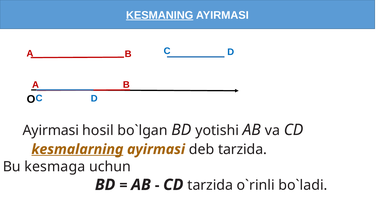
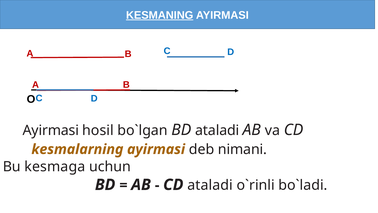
BD yotishi: yotishi -> ataladi (217, 130)
kesmalarning underline: present -> none (77, 149)
deb tarzida: tarzida -> nimani (242, 149)
CD tarzida: tarzida -> ataladi (210, 185)
